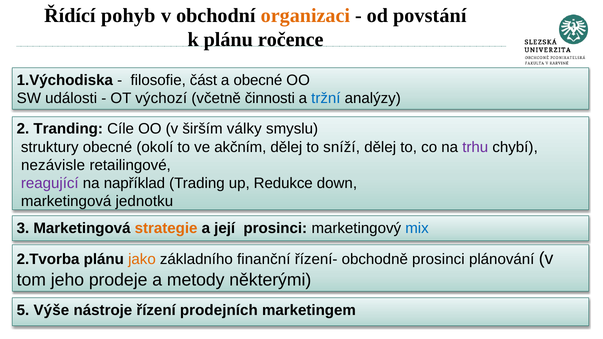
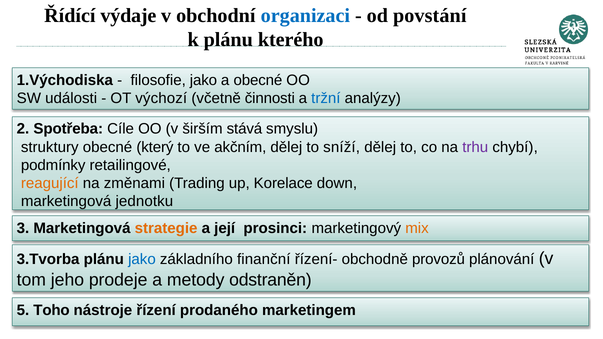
pohyb: pohyb -> výdaje (128, 16)
organizaci colour: orange -> blue (305, 16)
ročence: ročence -> kterého (291, 40)
filosofie část: část -> jako (203, 80)
Tranding: Tranding -> Spotřeba (68, 129)
války: války -> stává (244, 129)
okolí: okolí -> který (155, 147)
nezávisle: nezávisle -> podmínky (53, 165)
reagující colour: purple -> orange (50, 183)
například: například -> změnami (134, 183)
Redukce: Redukce -> Korelace (283, 183)
mix colour: blue -> orange (417, 228)
2.Tvorba: 2.Tvorba -> 3.Tvorba (48, 260)
jako colour: orange -> blue (142, 260)
obchodně prosinci: prosinci -> provozů (439, 260)
některými: některými -> odstraněn (270, 280)
Výše: Výše -> Toho (52, 310)
prodejních: prodejních -> prodaného (219, 310)
